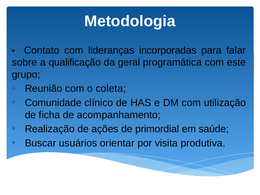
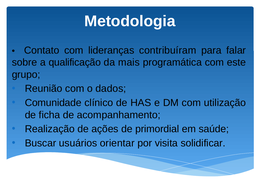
incorporadas: incorporadas -> contribuíram (168, 50)
geral: geral -> mais (129, 62)
coleta: coleta -> dados (111, 89)
produtiva: produtiva -> solidificar (203, 143)
